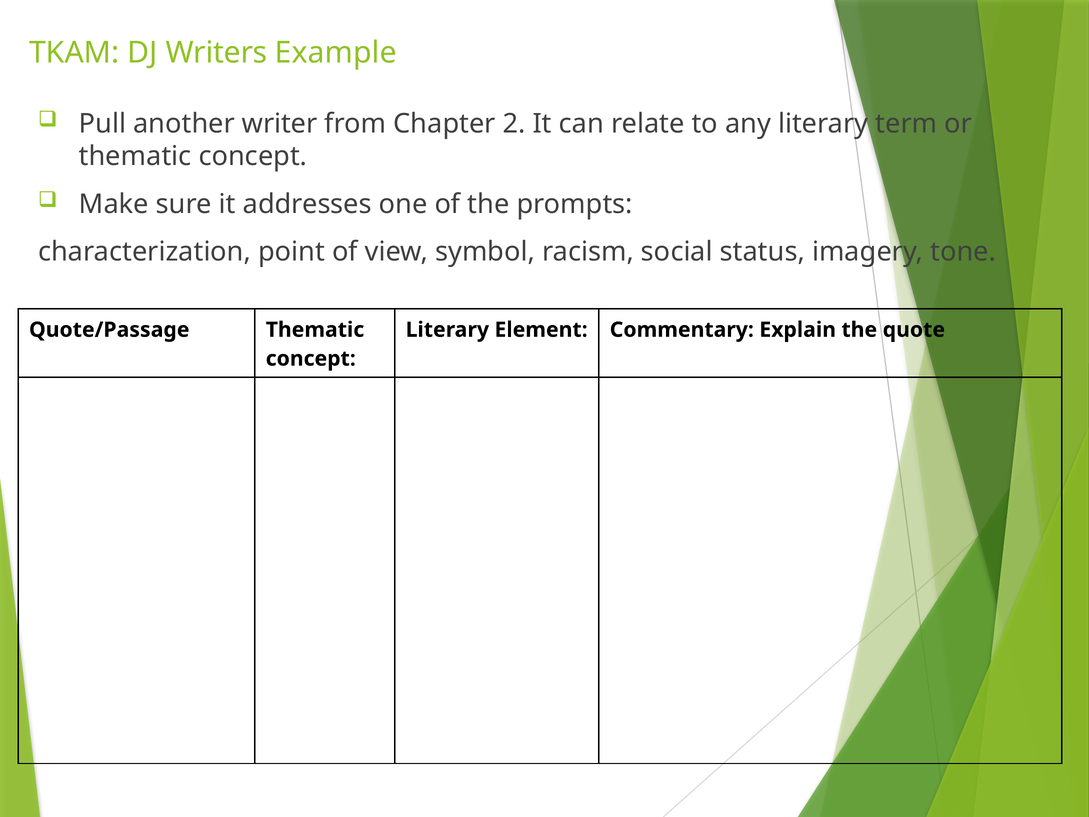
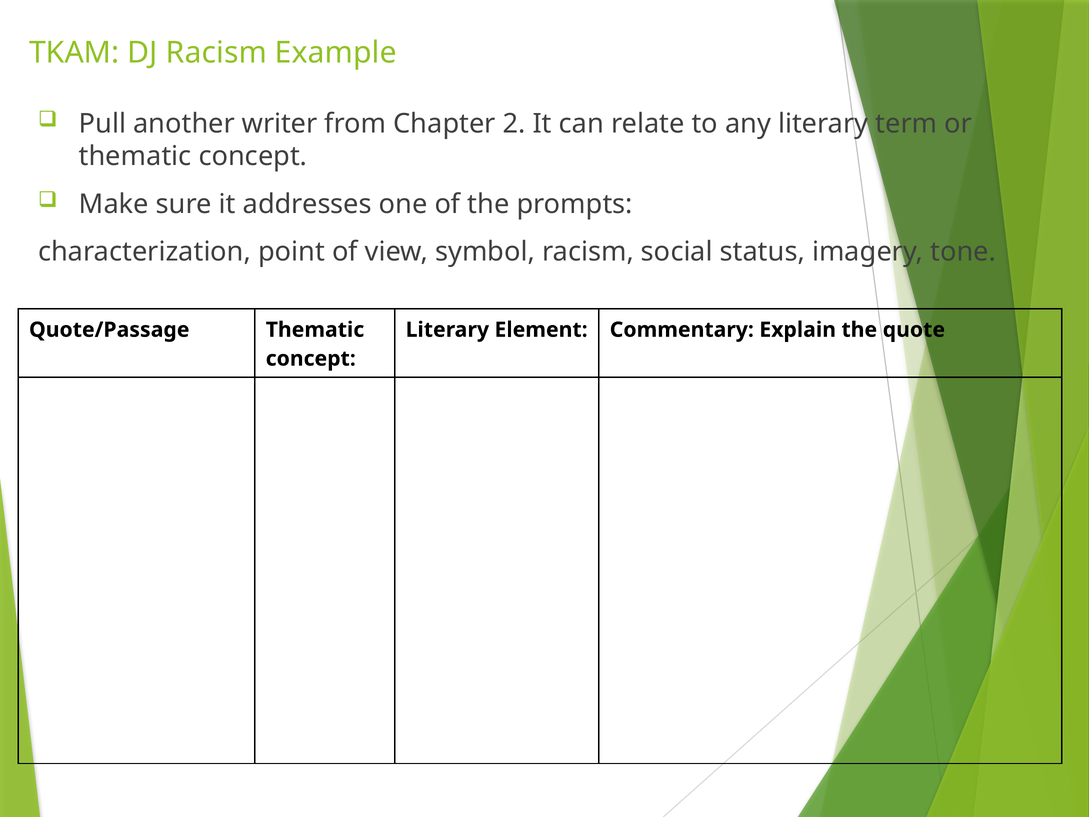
DJ Writers: Writers -> Racism (216, 53)
